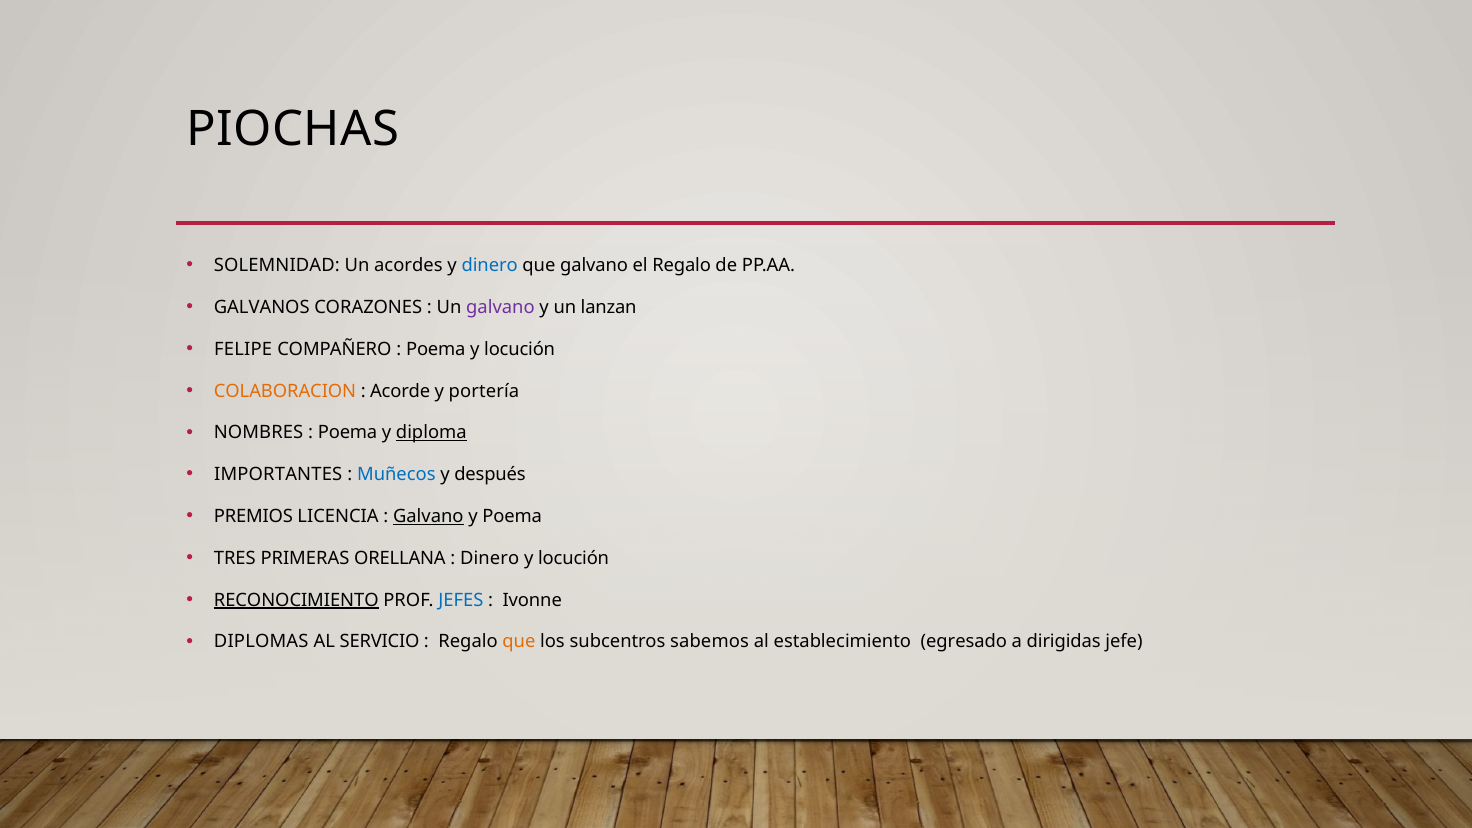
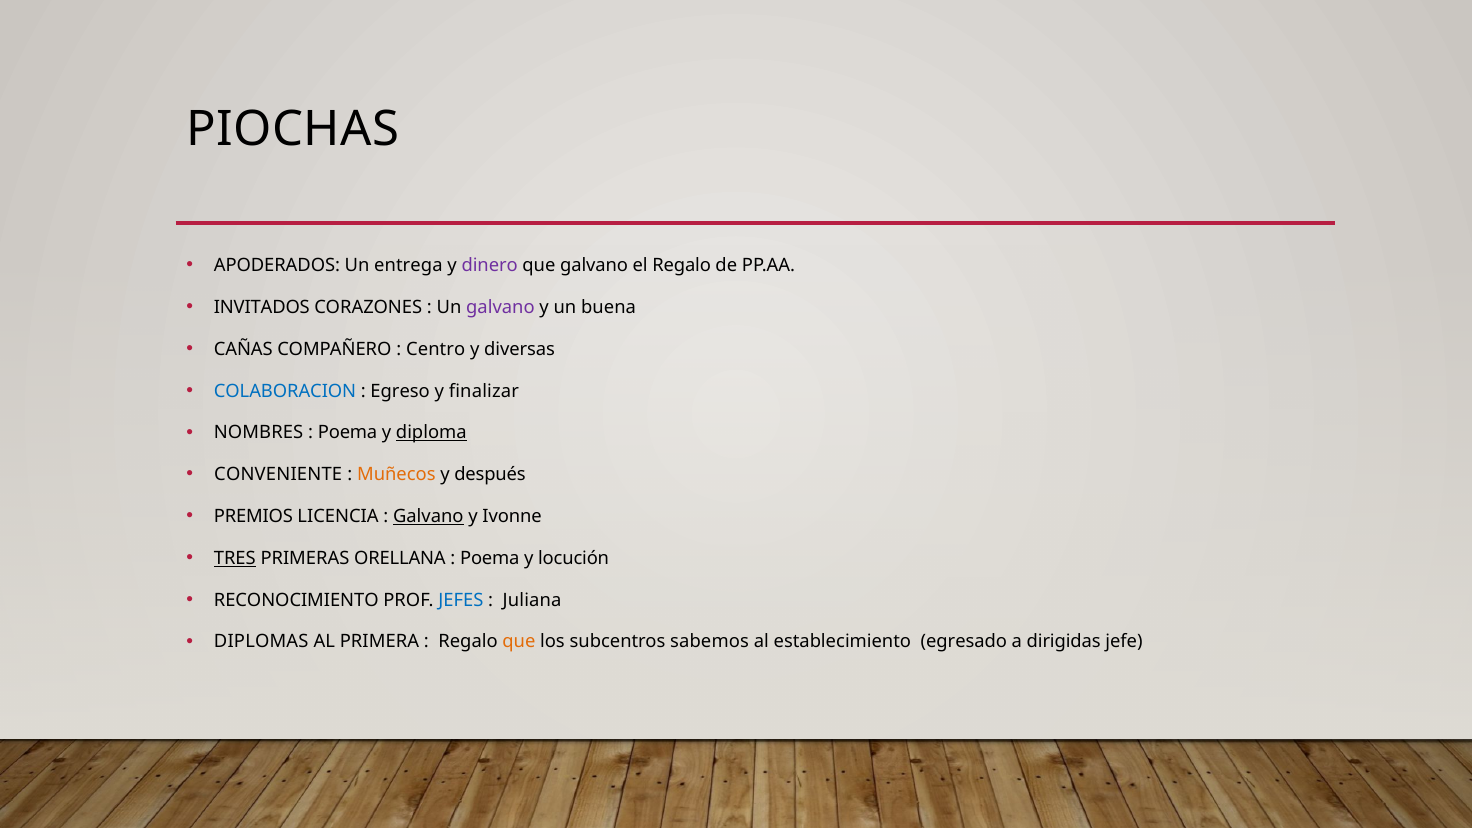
SOLEMNIDAD: SOLEMNIDAD -> APODERADOS (277, 266)
acordes: acordes -> entrega (408, 266)
dinero colour: blue -> purple (490, 266)
GALVANOS: GALVANOS -> INVITADOS (262, 307)
lanzan: lanzan -> buena (609, 307)
FELIPE: FELIPE -> CAÑAS (243, 349)
Poema: Poema -> Centro (436, 349)
locución: locución -> diversas (520, 349)
COLABORACION colour: orange -> blue (285, 391)
Acorde: Acorde -> Egreso (400, 391)
portería: portería -> finalizar (484, 391)
IMPORTANTES: IMPORTANTES -> CONVENIENTE (278, 475)
Muñecos colour: blue -> orange (396, 475)
y Poema: Poema -> Ivonne (512, 516)
TRES underline: none -> present (235, 558)
Dinero: Dinero -> Poema (490, 558)
RECONOCIMIENTO underline: present -> none (296, 600)
Ivonne: Ivonne -> Juliana (532, 600)
SERVICIO: SERVICIO -> PRIMERA (379, 642)
